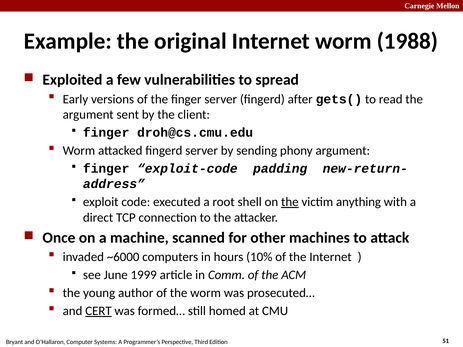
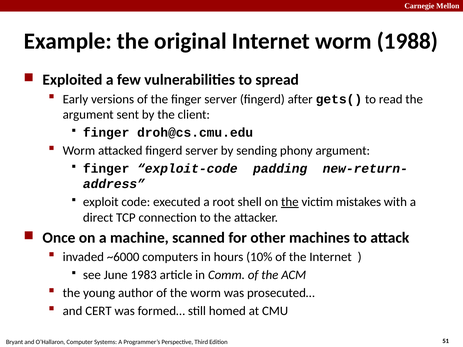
anything: anything -> mistakes (359, 202)
1999: 1999 -> 1983 (144, 275)
CERT underline: present -> none (98, 311)
